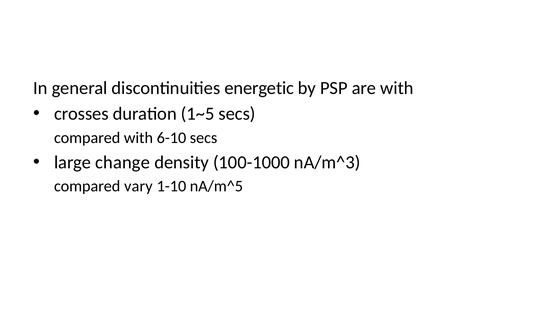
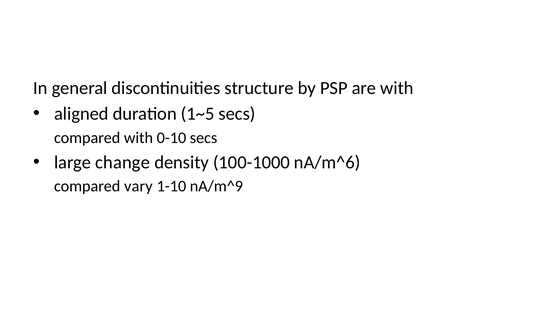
energetic: energetic -> structure (259, 88)
crosses: crosses -> aligned (81, 114)
6-10: 6-10 -> 0-10 (171, 138)
nA/m^3: nA/m^3 -> nA/m^6 (327, 162)
nA/m^5: nA/m^5 -> nA/m^9 (216, 186)
